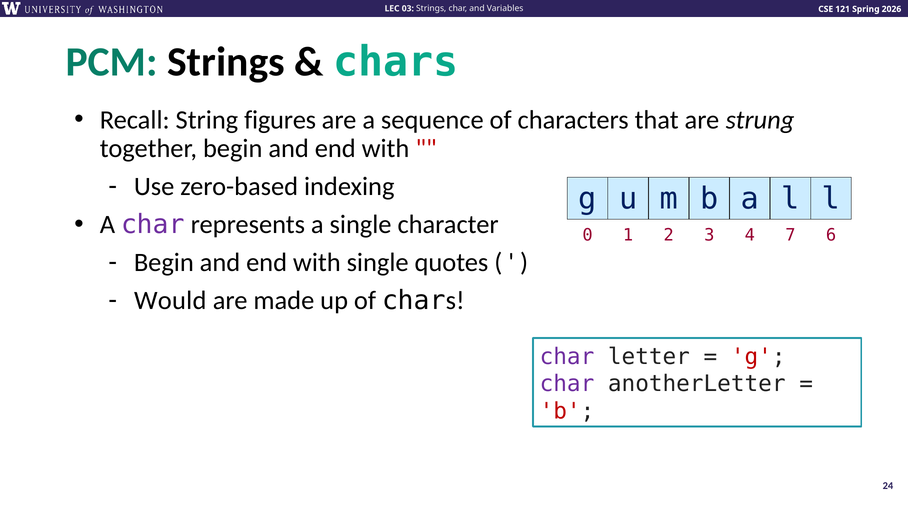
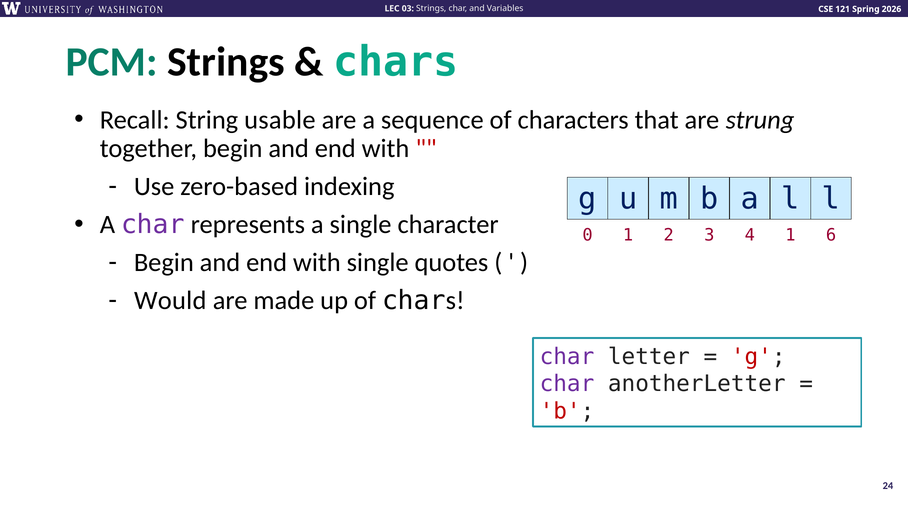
figures: figures -> usable (280, 120)
4 7: 7 -> 1 (790, 235)
